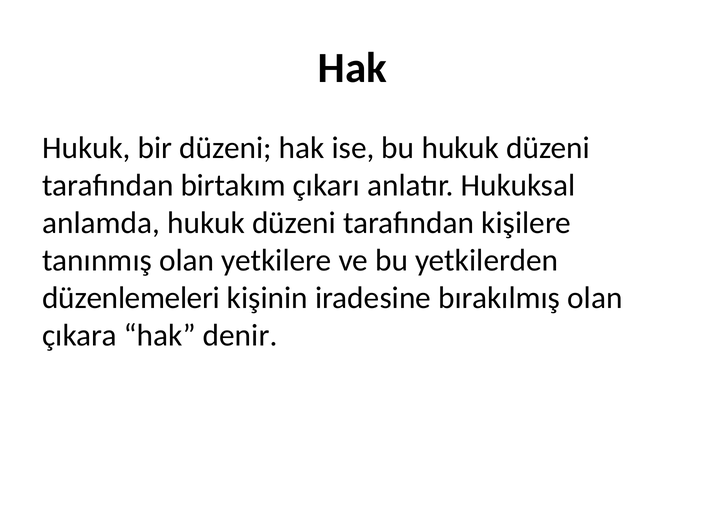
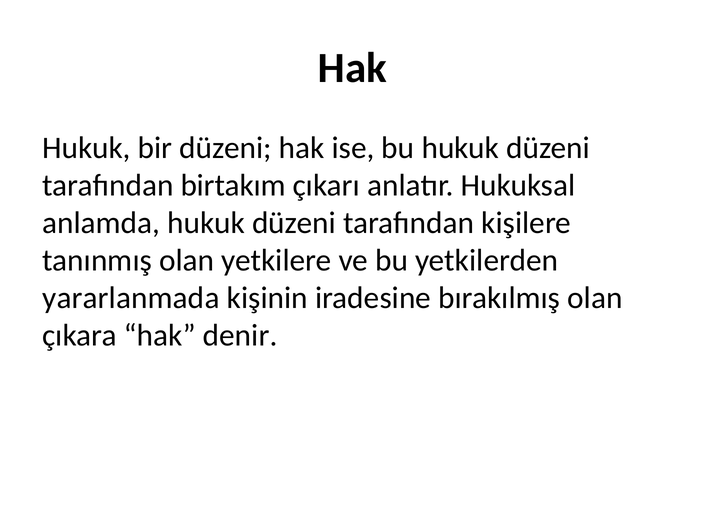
düzenlemeleri: düzenlemeleri -> yararlanmada (131, 298)
